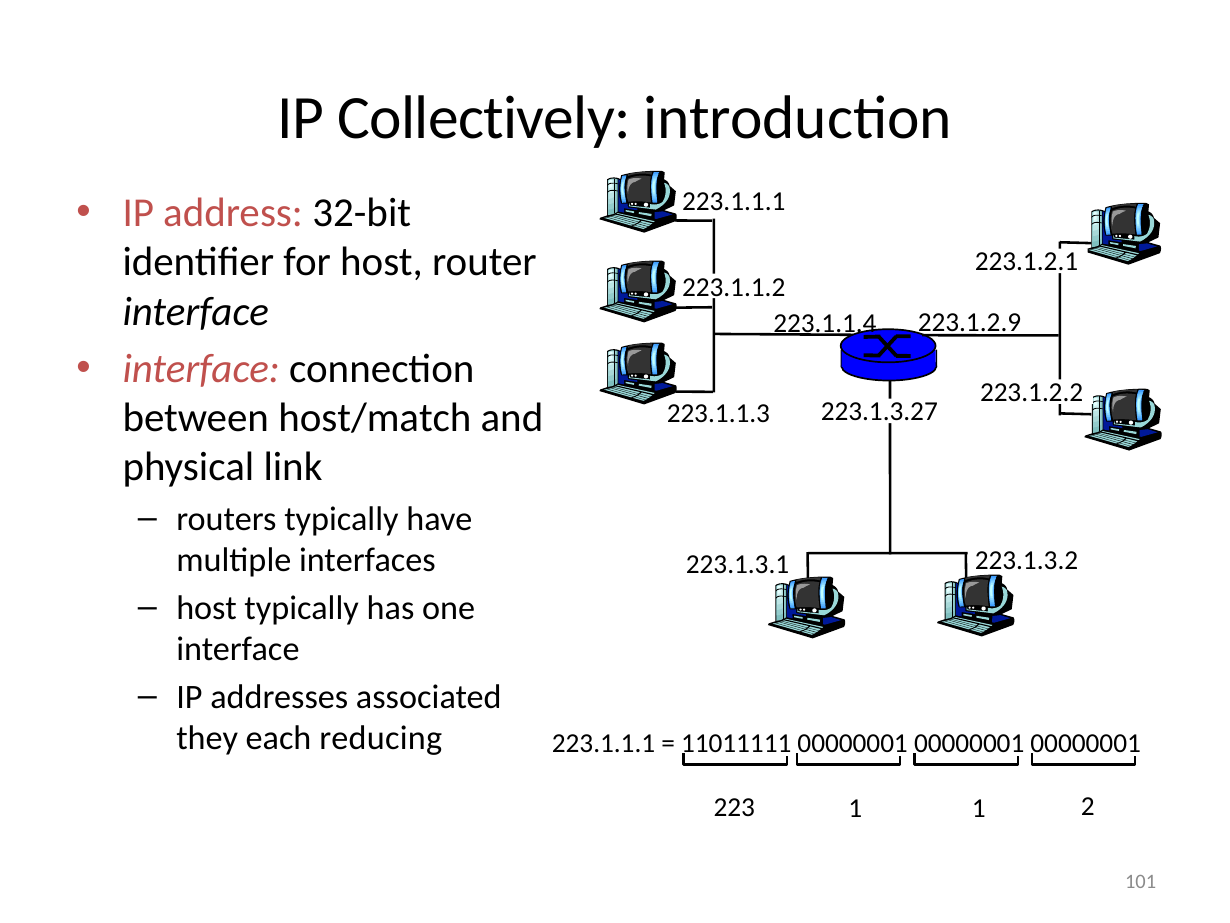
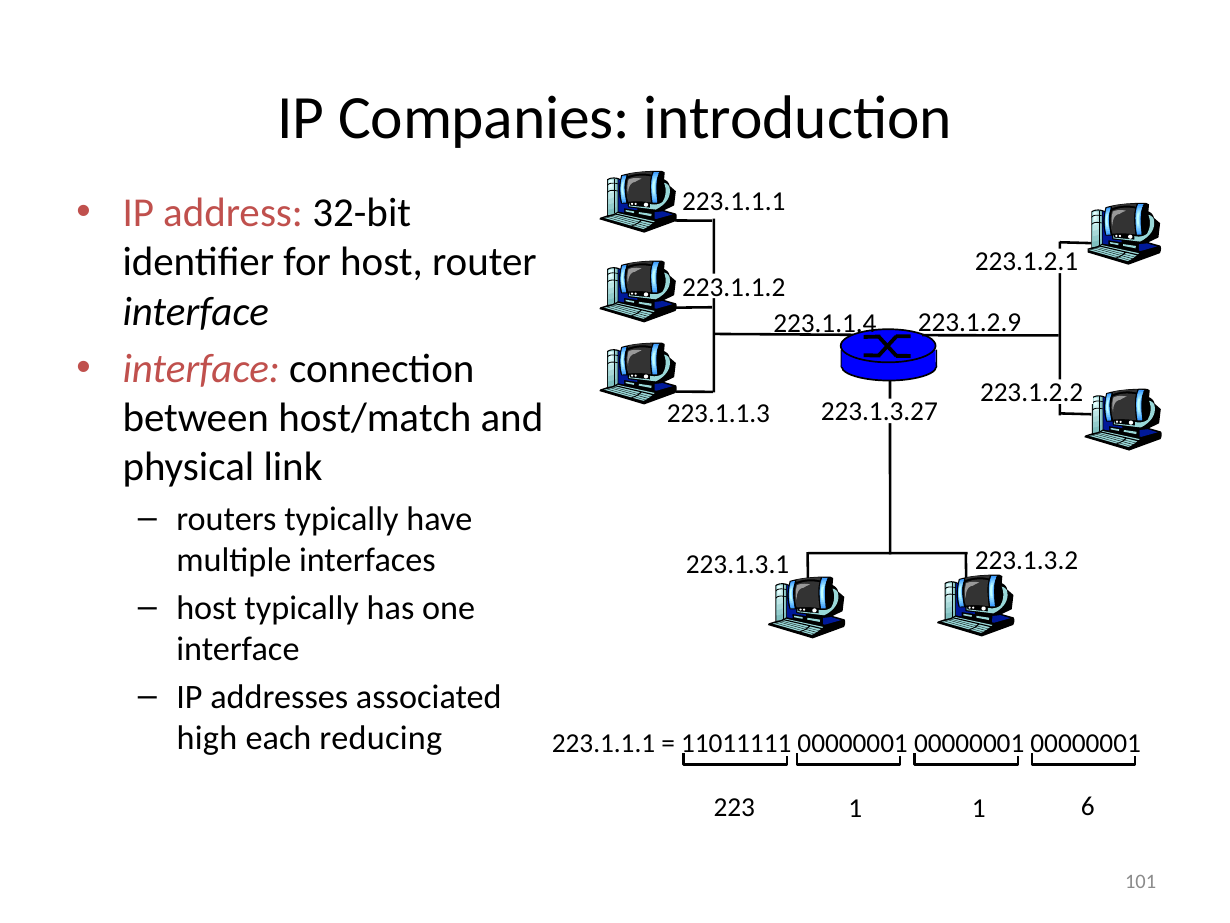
Collectively: Collectively -> Companies (484, 118)
they: they -> high (207, 737)
2: 2 -> 6 (1088, 806)
